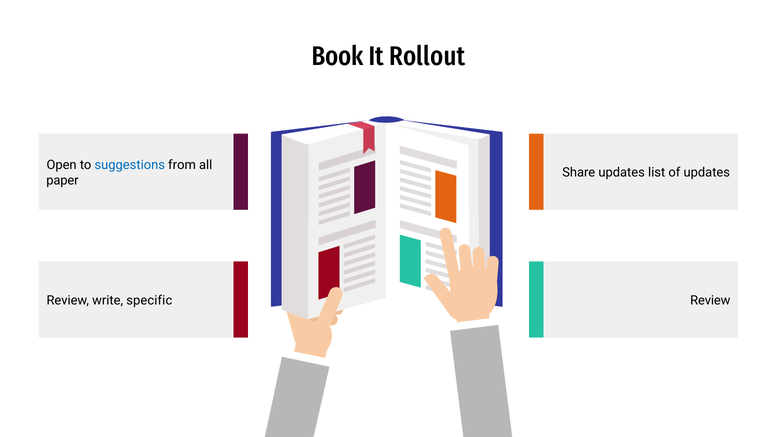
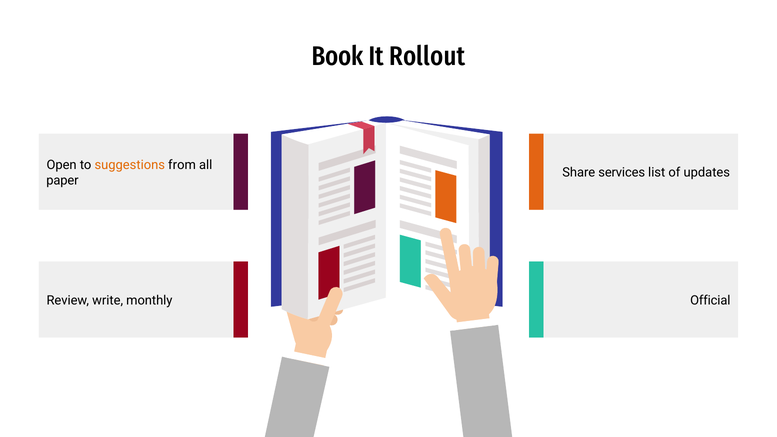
suggestions colour: blue -> orange (130, 165)
Share updates: updates -> services (622, 173)
specific: specific -> monthly (149, 301)
Review: Review -> Official (710, 301)
